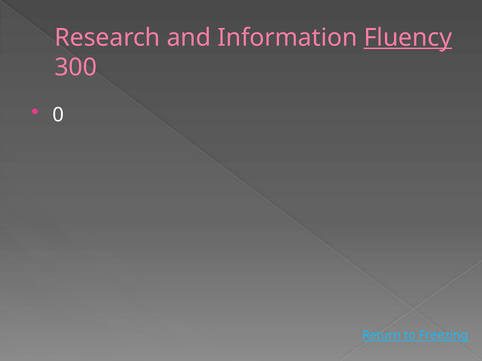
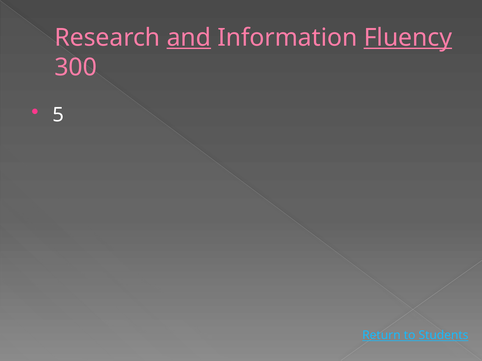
and underline: none -> present (189, 38)
0: 0 -> 5 (58, 115)
Freezing: Freezing -> Students (443, 336)
